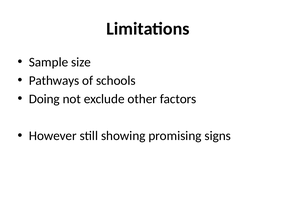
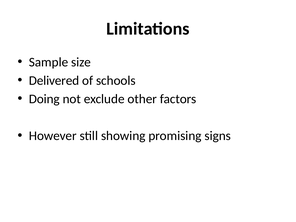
Pathways: Pathways -> Delivered (54, 81)
